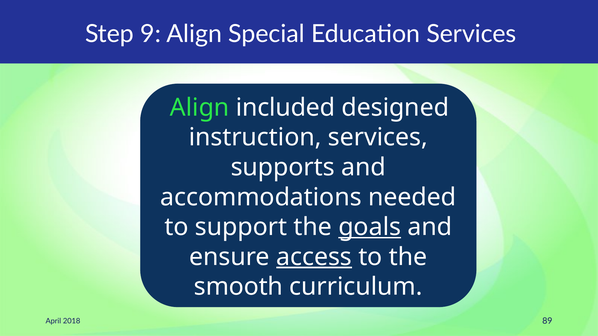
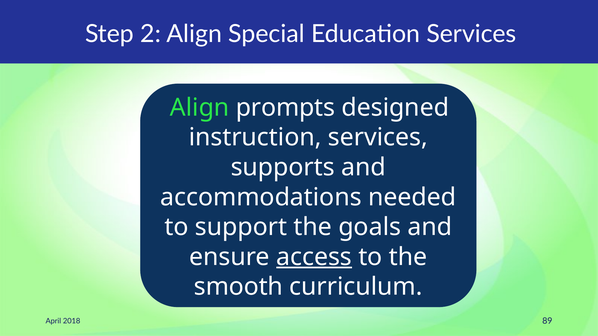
9: 9 -> 2 (151, 34)
included: included -> prompts (285, 108)
goals underline: present -> none (370, 227)
